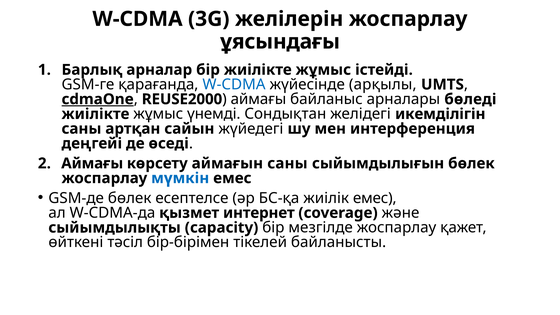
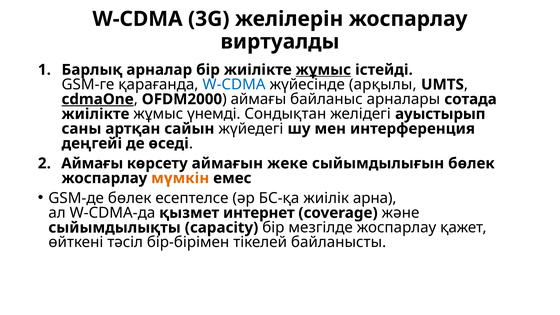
ұясындағы: ұясындағы -> виртуалды (280, 42)
жұмыс underline: none -> present (323, 70)
REUSE2000: REUSE2000 -> OFDM2000 (182, 99)
бөледі: бөледі -> сотада (471, 99)
икемділігін: икемділігін -> ауыстырып (440, 114)
аймағын саны: саны -> жеке (287, 163)
мүмкін colour: blue -> orange (180, 178)
жиілік емес: емес -> арна (375, 198)
